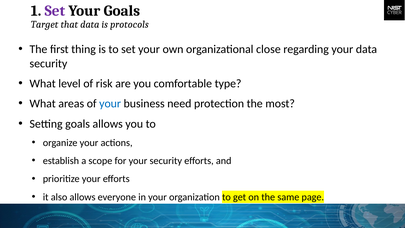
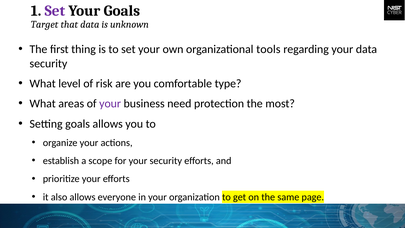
protocols: protocols -> unknown (129, 24)
close: close -> tools (268, 49)
your colour: blue -> purple (110, 104)
